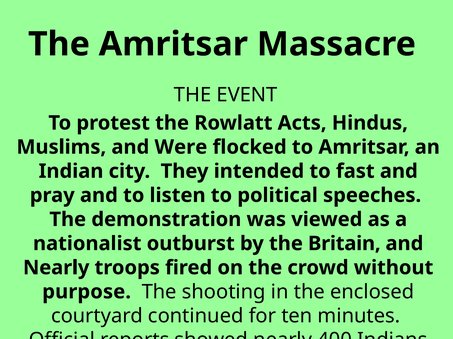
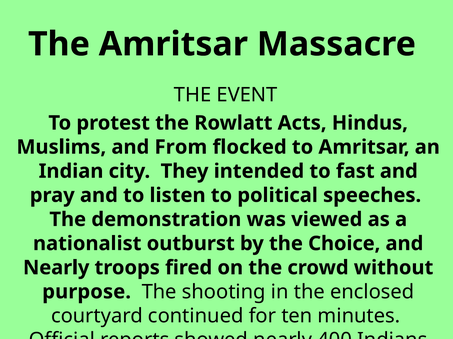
and Were: Were -> From (181, 147)
Britain: Britain -> Choice (344, 244)
